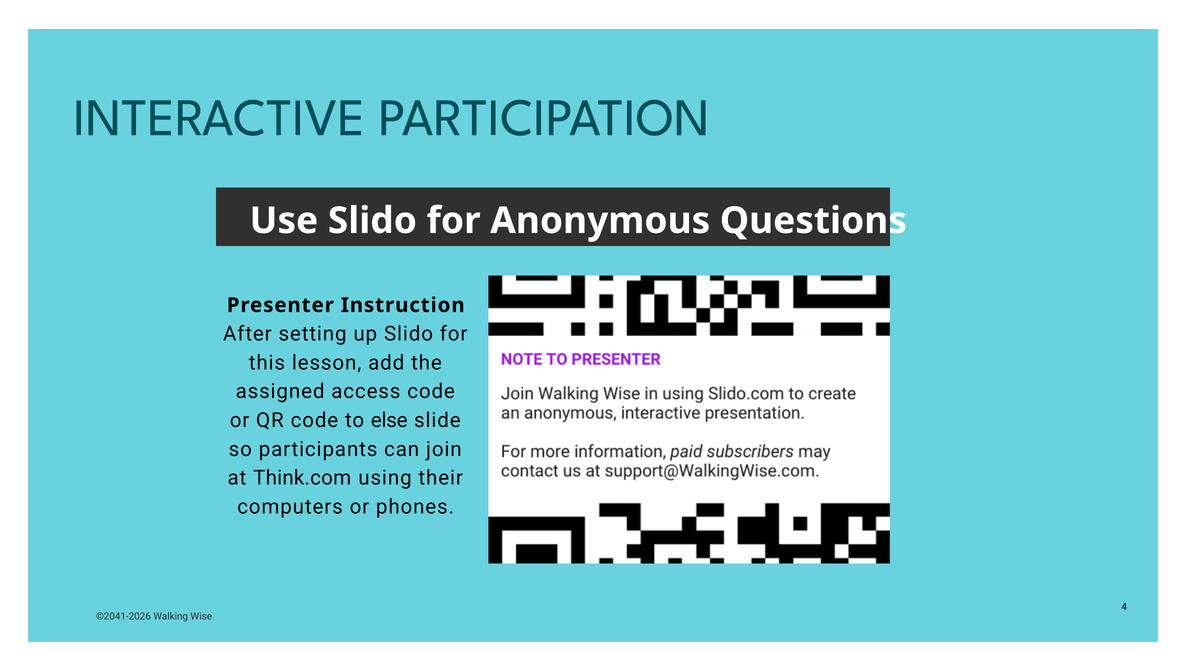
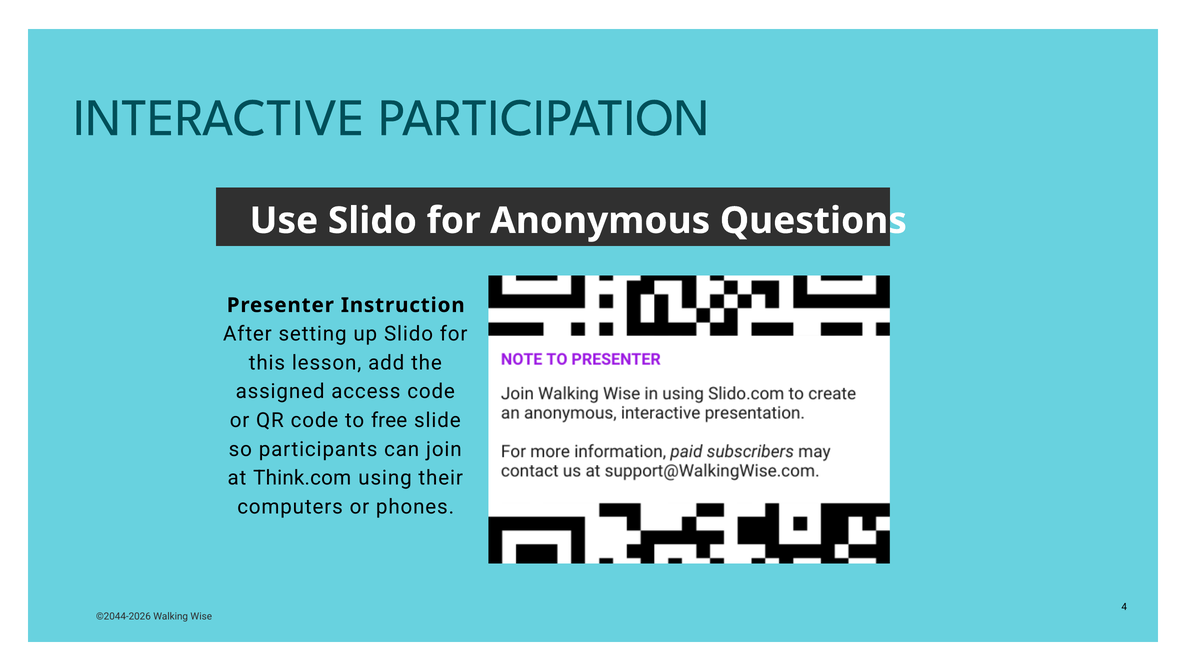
else: else -> free (389, 421)
©2041-2026: ©2041-2026 -> ©2044-2026 (123, 616)
